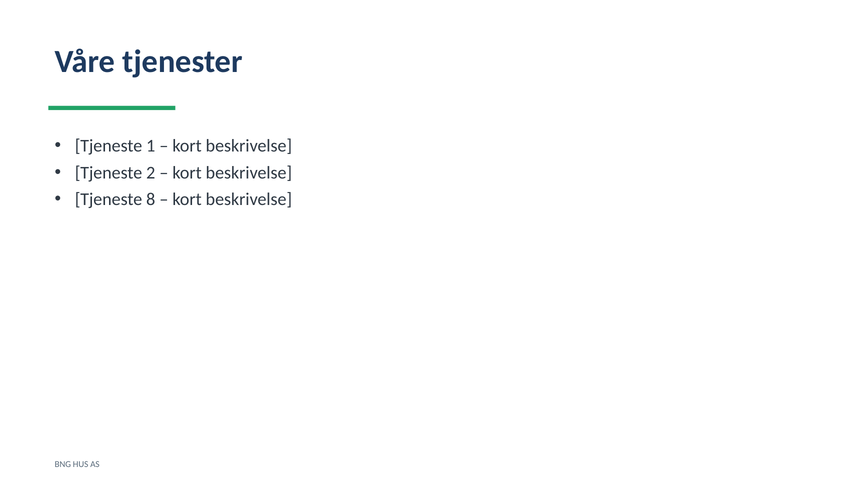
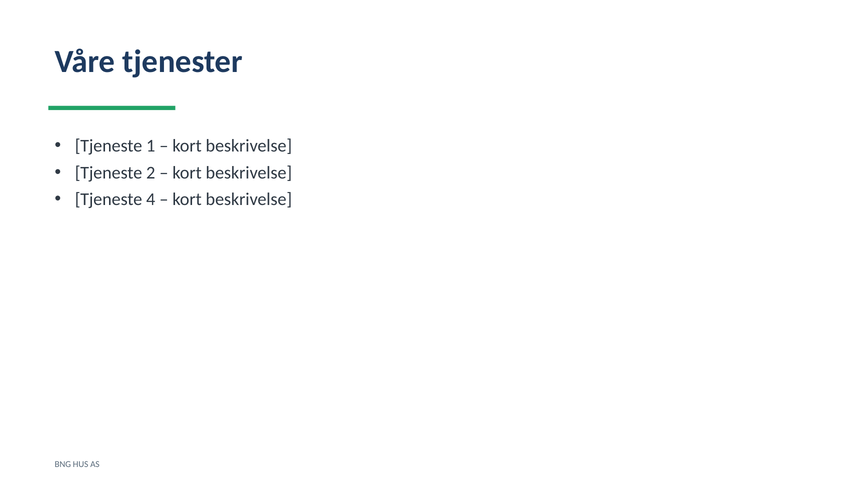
8: 8 -> 4 (151, 199)
